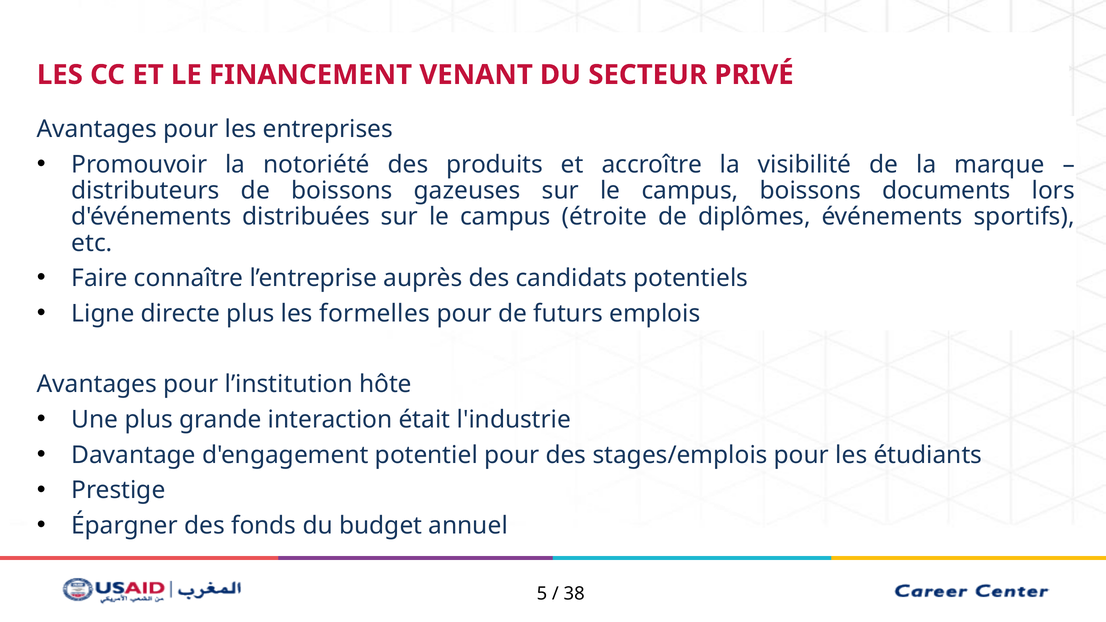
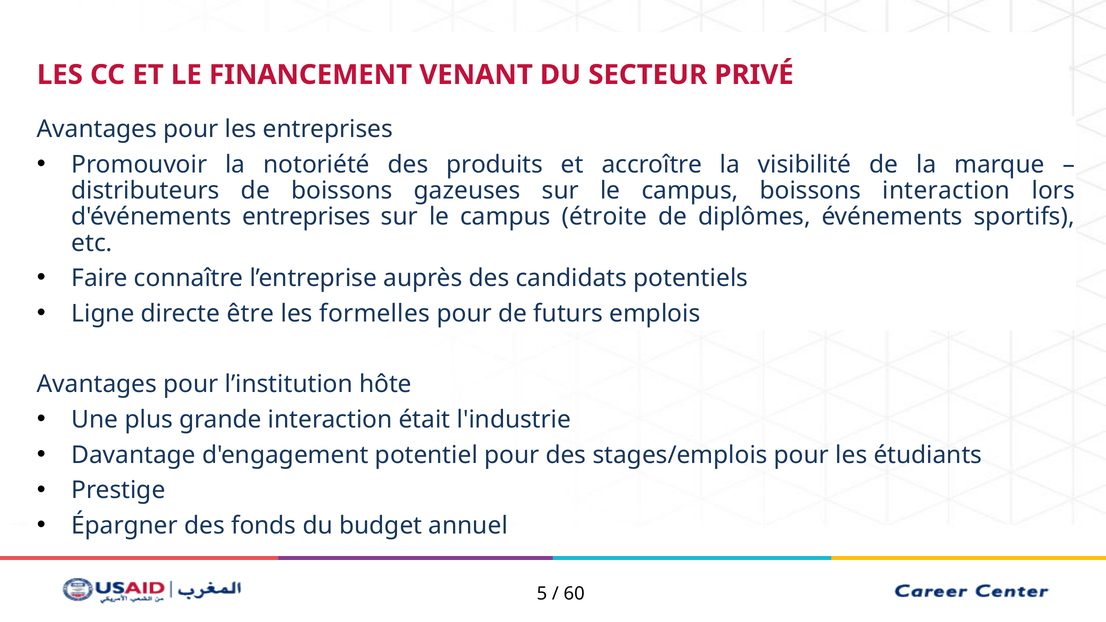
boissons documents: documents -> interaction (946, 191)
d'événements distribuées: distribuées -> entreprises (306, 217)
directe plus: plus -> être (250, 314)
38: 38 -> 60 (574, 594)
